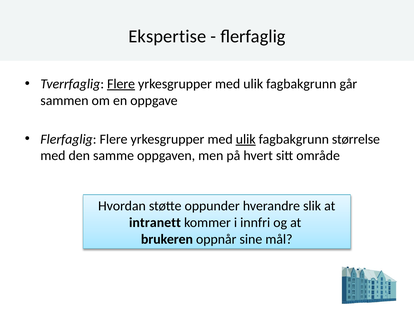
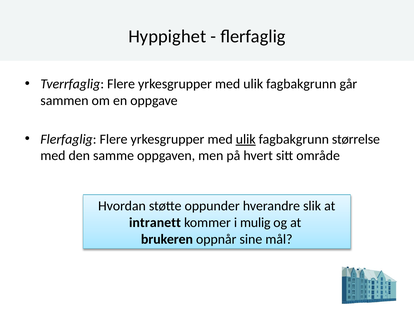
Ekspertise: Ekspertise -> Hyppighet (167, 36)
Flere underline: present -> none (121, 84)
innfri: innfri -> mulig (255, 222)
